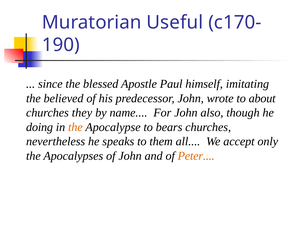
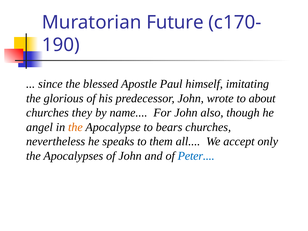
Useful: Useful -> Future (175, 22)
believed: believed -> glorious (64, 98)
doing: doing -> angel (39, 127)
Peter colour: orange -> blue (196, 156)
